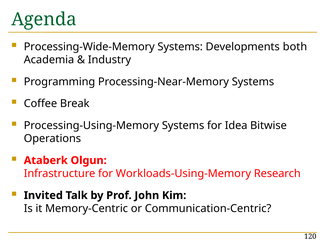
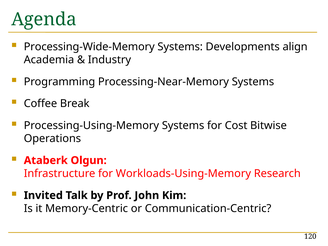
both: both -> align (295, 47)
Idea: Idea -> Cost (236, 125)
